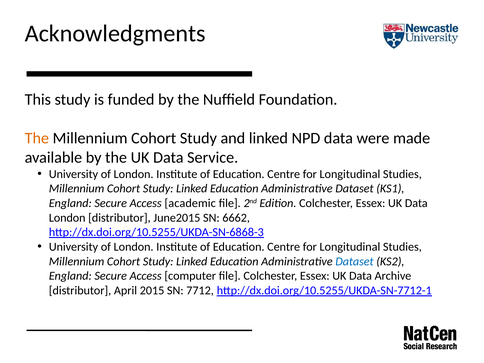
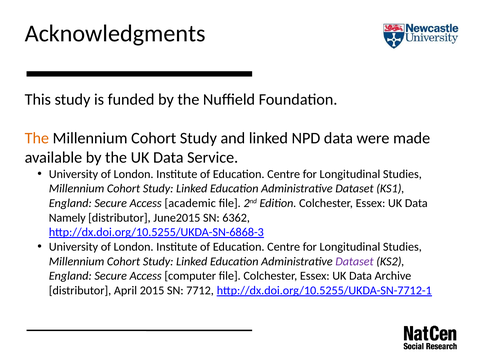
London: London -> Namely (67, 218)
6662: 6662 -> 6362 (236, 218)
Dataset colour: blue -> purple (354, 261)
